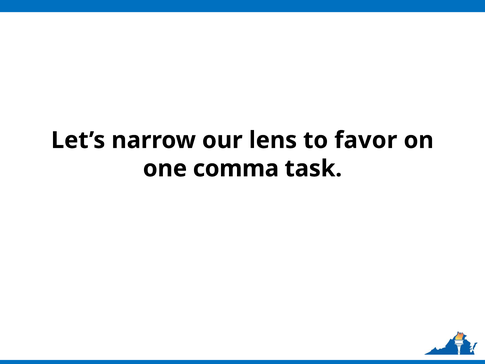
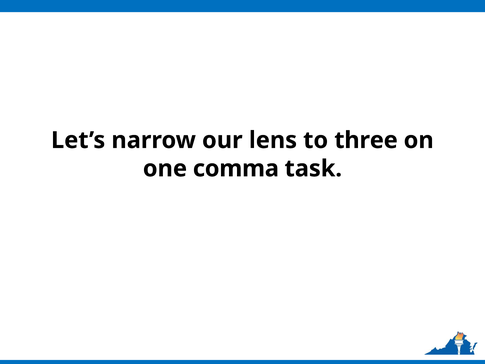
favor: favor -> three (366, 140)
